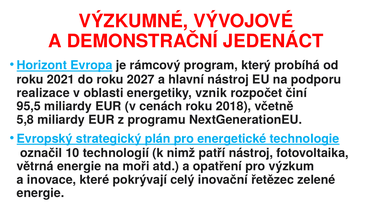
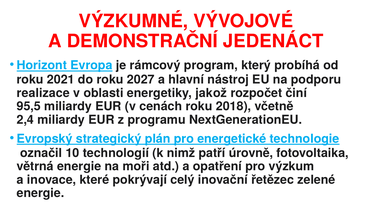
vznik: vznik -> jakož (211, 93)
5,8: 5,8 -> 2,4 (25, 120)
patří nástroj: nástroj -> úrovně (251, 153)
